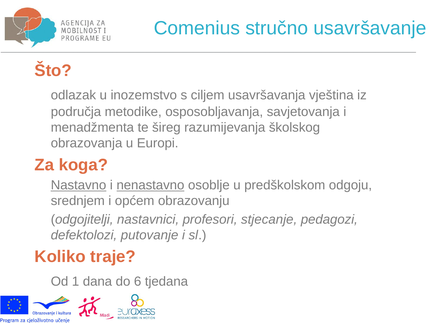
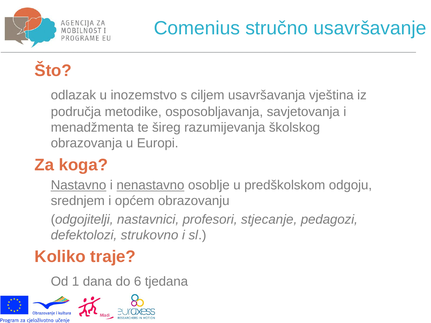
putovanje: putovanje -> strukovno (150, 235)
